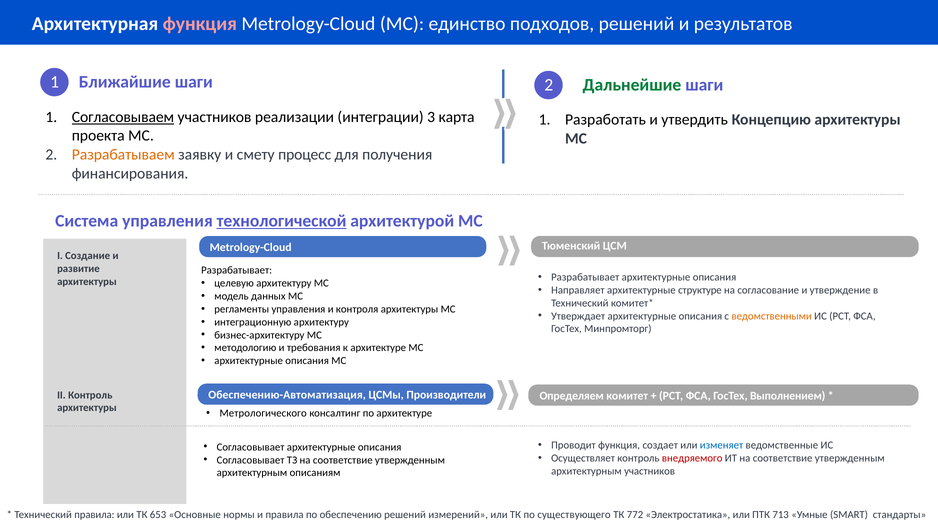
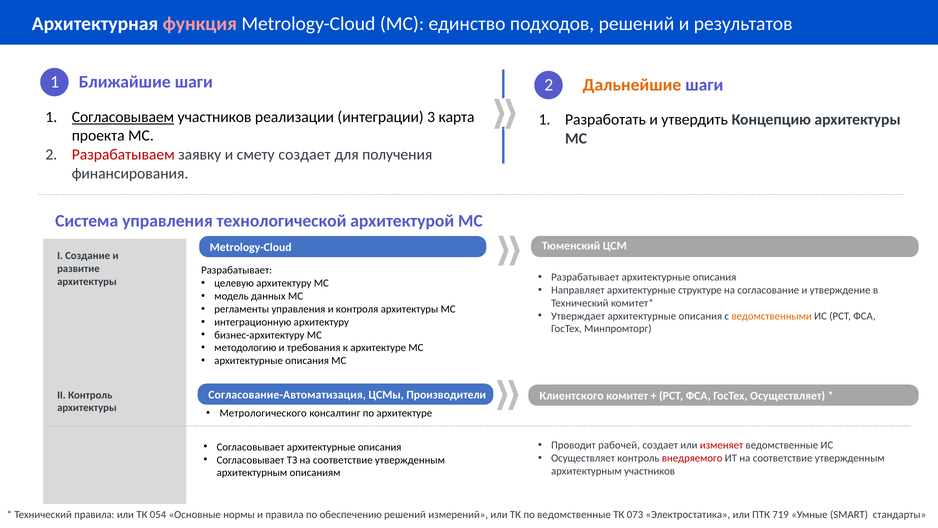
Дальнейшие colour: green -> orange (632, 85)
Разрабатываем colour: orange -> red (123, 154)
смету процесс: процесс -> создает (305, 154)
технологической underline: present -> none (282, 221)
Обеспечению-Автоматизация: Обеспечению-Автоматизация -> Согласование-Автоматизация (287, 395)
Определяем: Определяем -> Клиентского (572, 396)
ГосТех Выполнением: Выполнением -> Осуществляет (788, 396)
Проводит функция: функция -> рабочей (619, 445)
изменяет colour: blue -> red (722, 445)
653: 653 -> 054 (158, 514)
по существующего: существующего -> ведомственные (574, 514)
772: 772 -> 073 (635, 514)
713: 713 -> 719 (781, 514)
